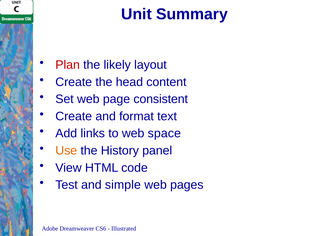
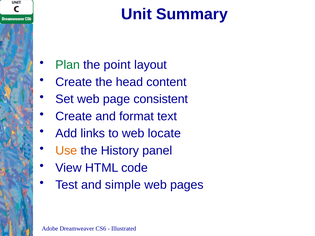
Plan colour: red -> green (68, 65)
likely: likely -> point (117, 65)
space: space -> locate (164, 134)
